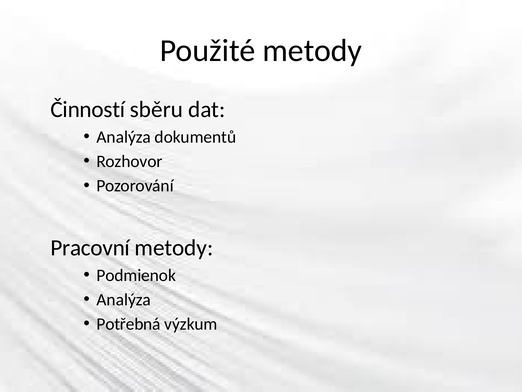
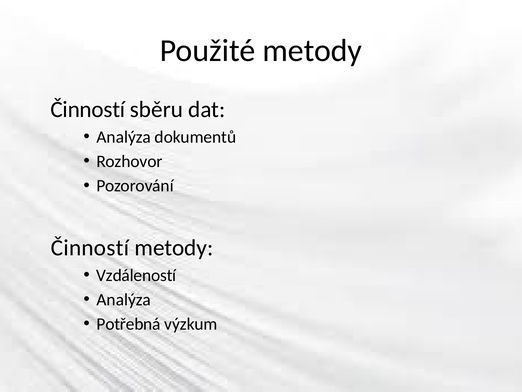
Pracovní: Pracovní -> Činností (90, 248)
Podmienok: Podmienok -> Vzdáleností (136, 275)
